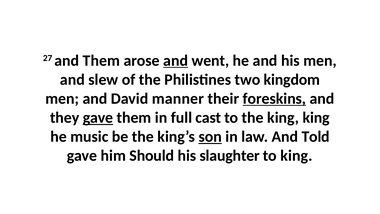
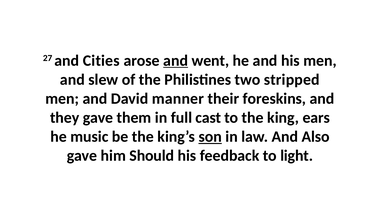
and Them: Them -> Cities (101, 60)
kingdom: kingdom -> stripped (292, 79)
foreskins underline: present -> none (274, 98)
gave underline: present -> none (98, 117)
king king: king -> ears (316, 117)
Told: Told -> Also (316, 136)
slaughter: slaughter -> feedback (230, 155)
to king: king -> light (297, 155)
